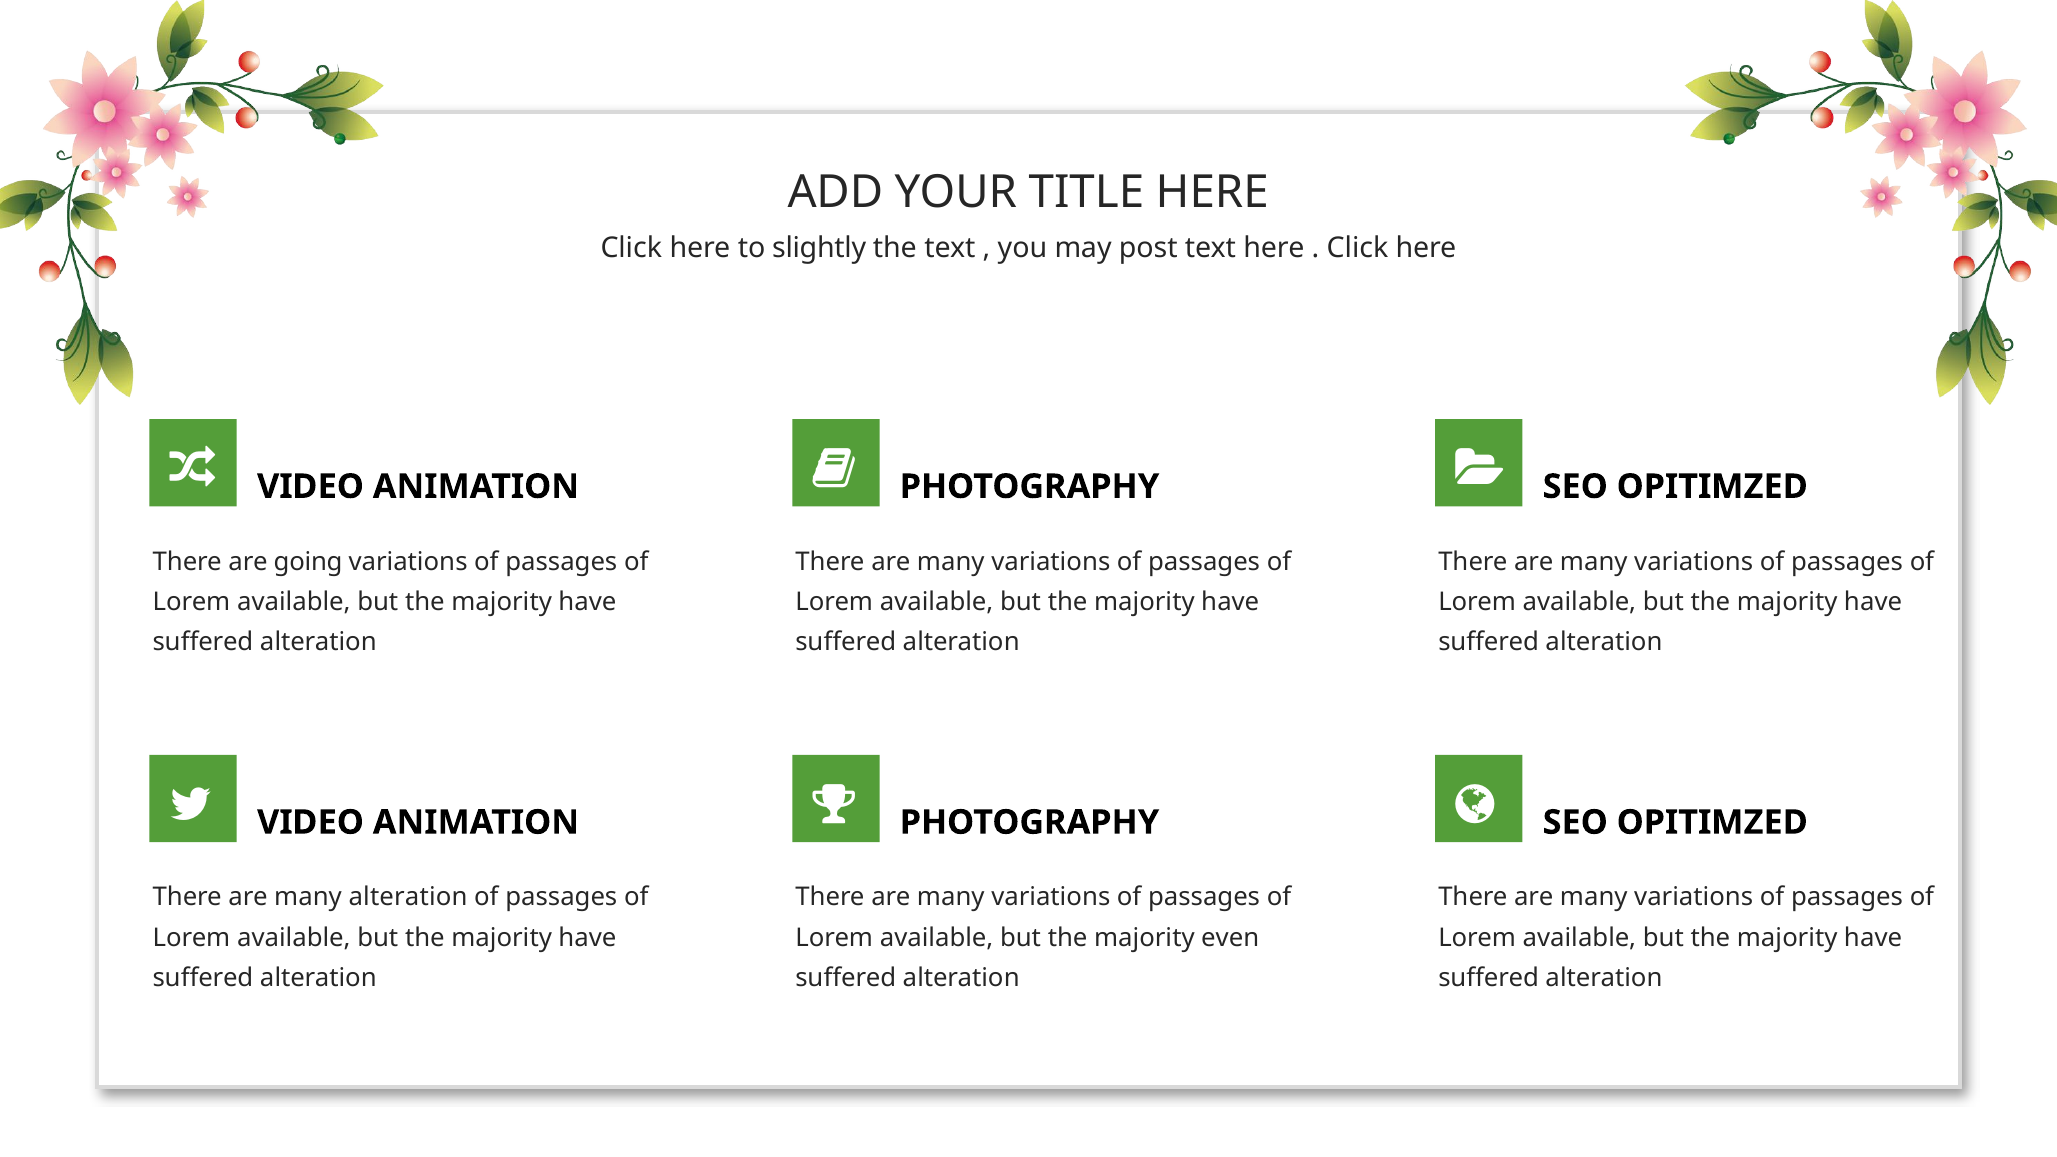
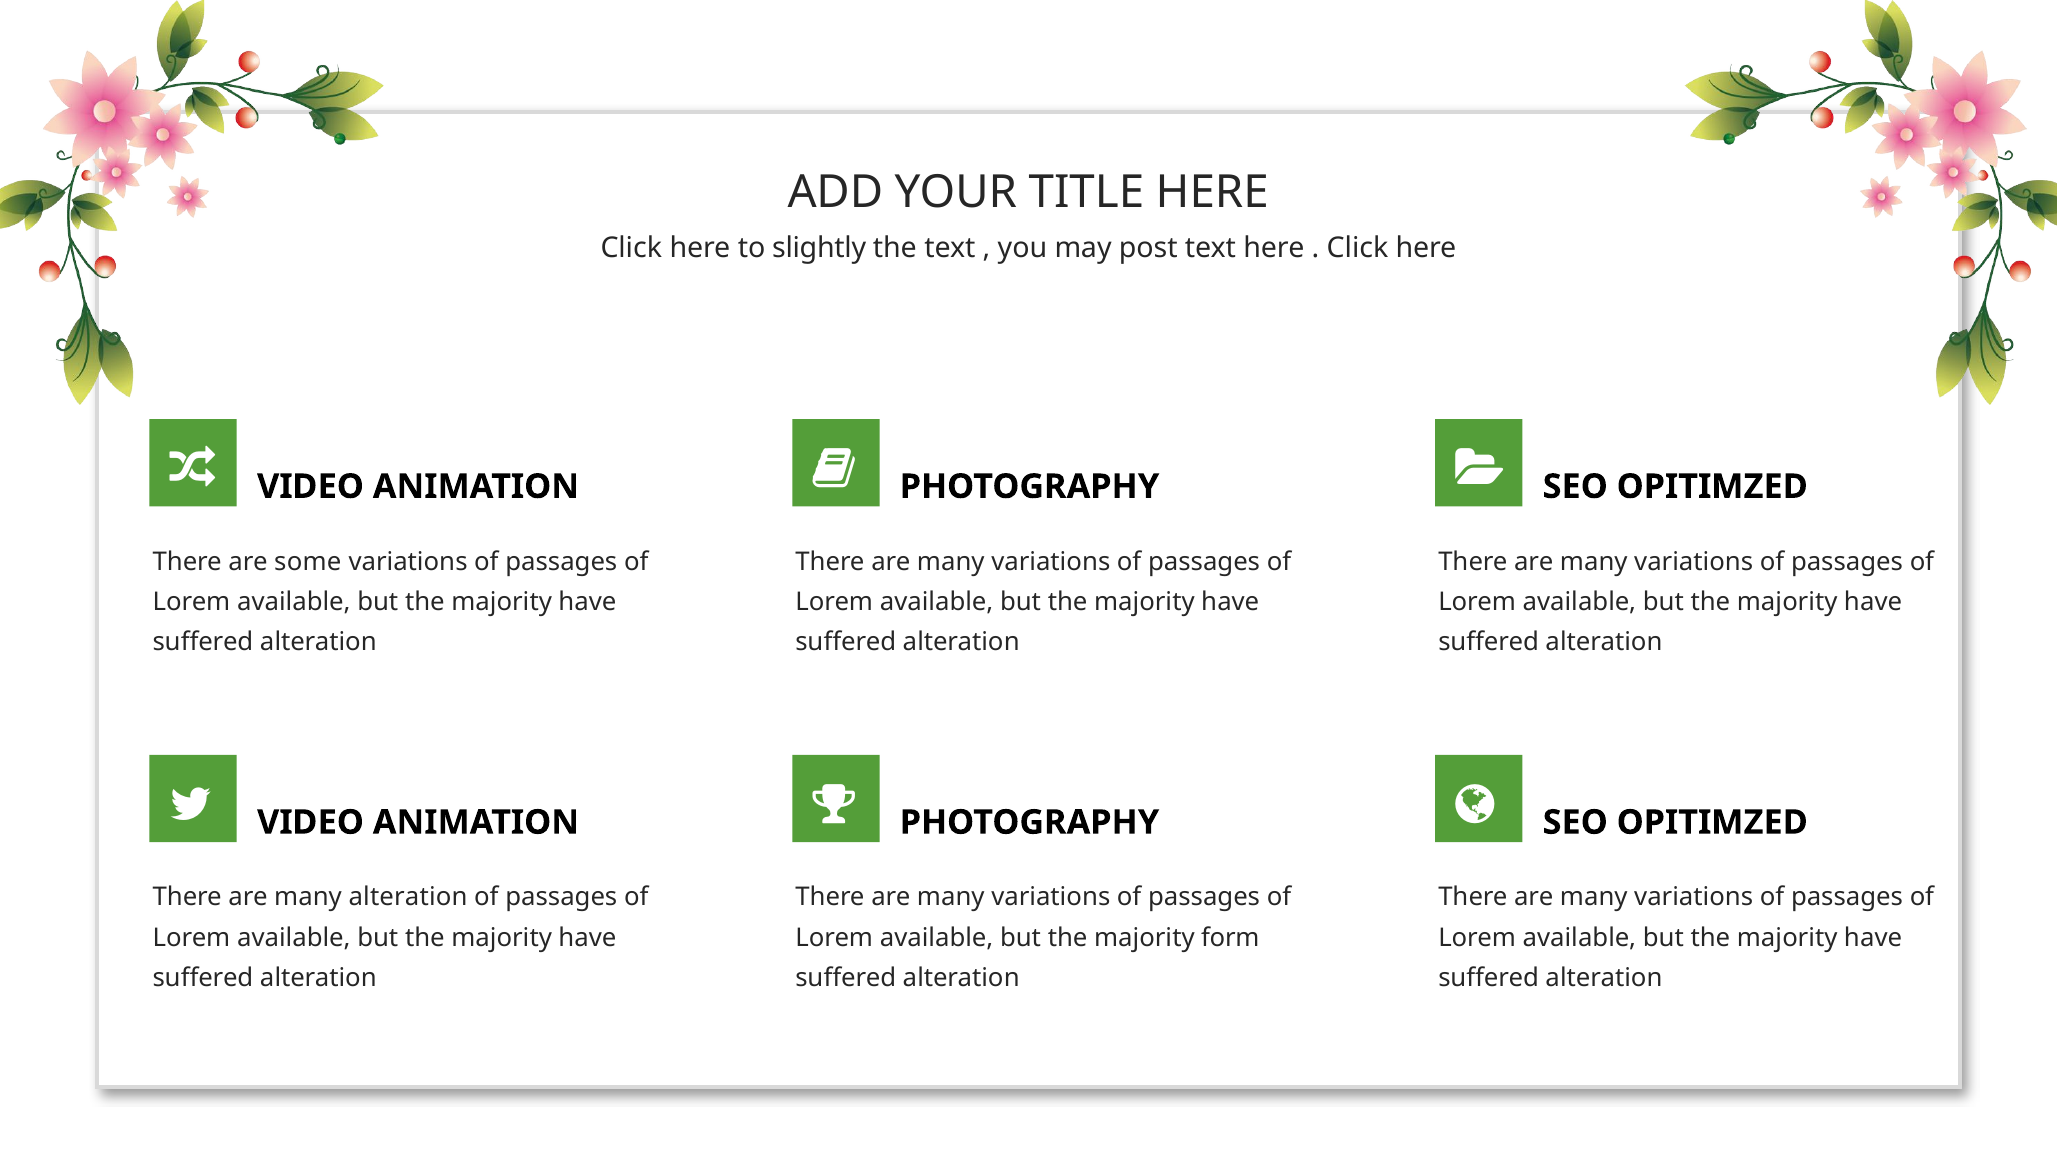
going: going -> some (308, 562)
even: even -> form (1230, 938)
